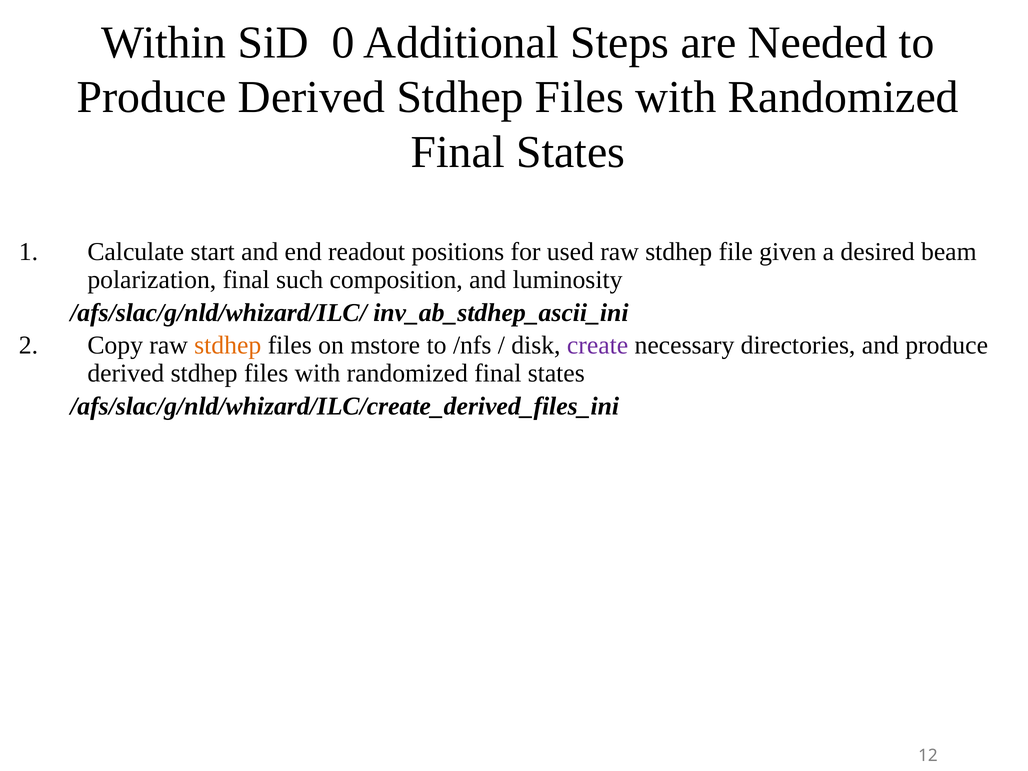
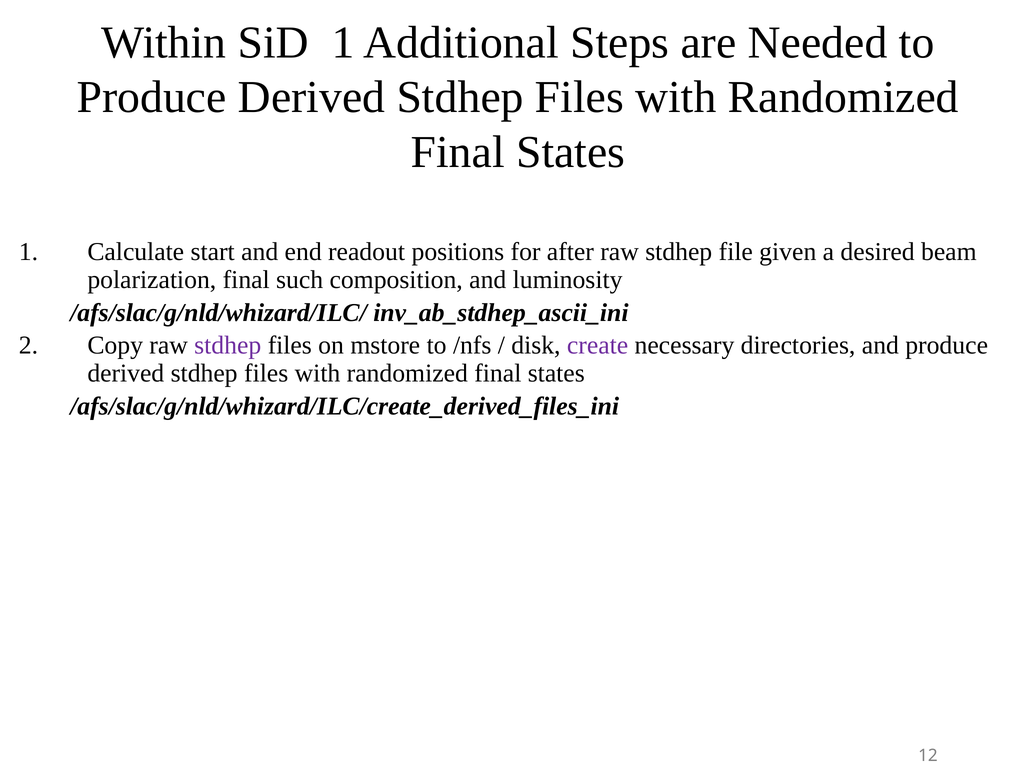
SiD 0: 0 -> 1 (343, 43)
used: used -> after (570, 252)
stdhep colour: orange -> purple (228, 345)
